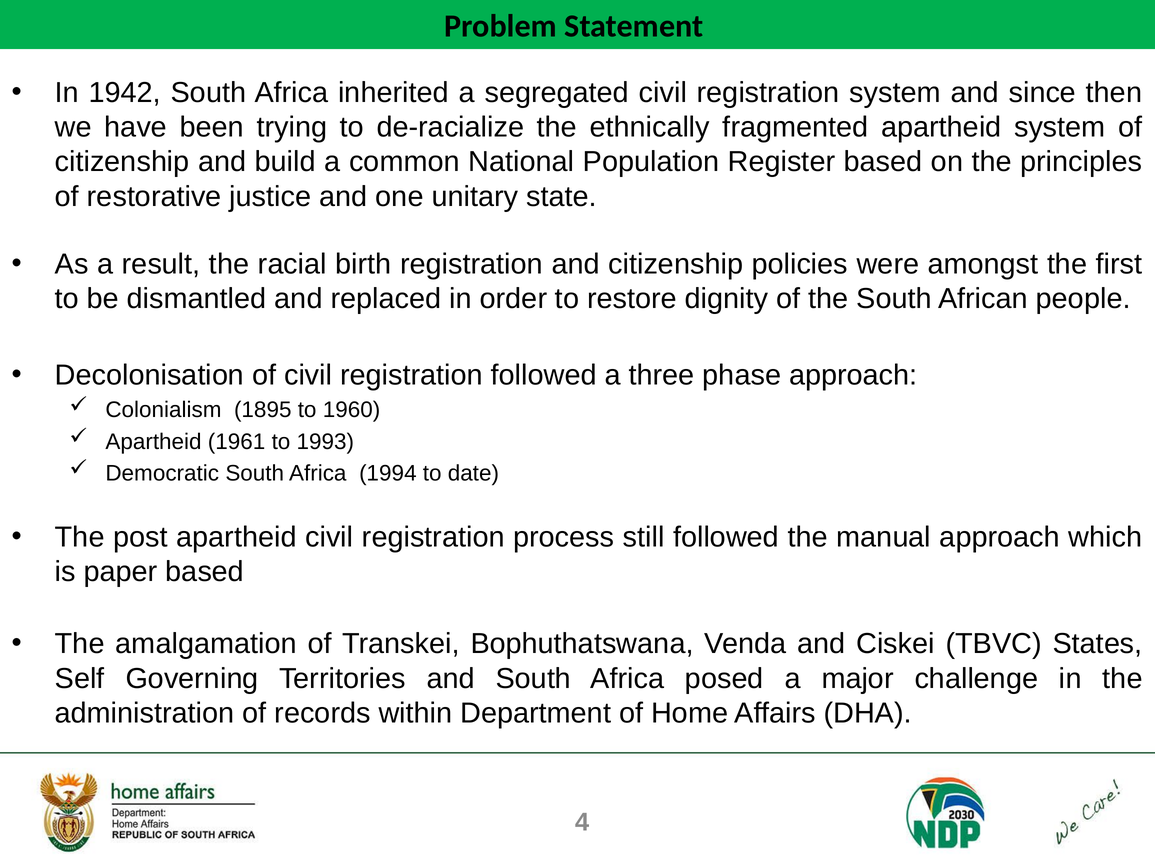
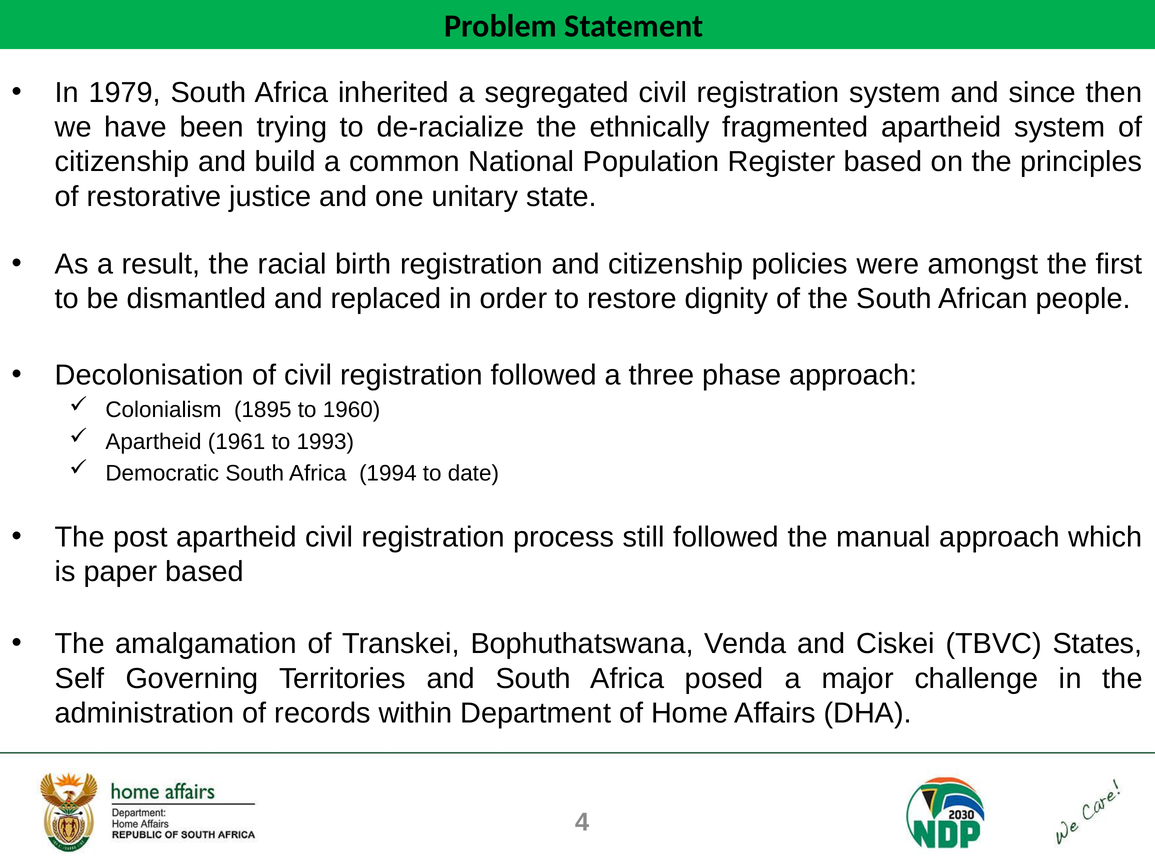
1942: 1942 -> 1979 (125, 93)
